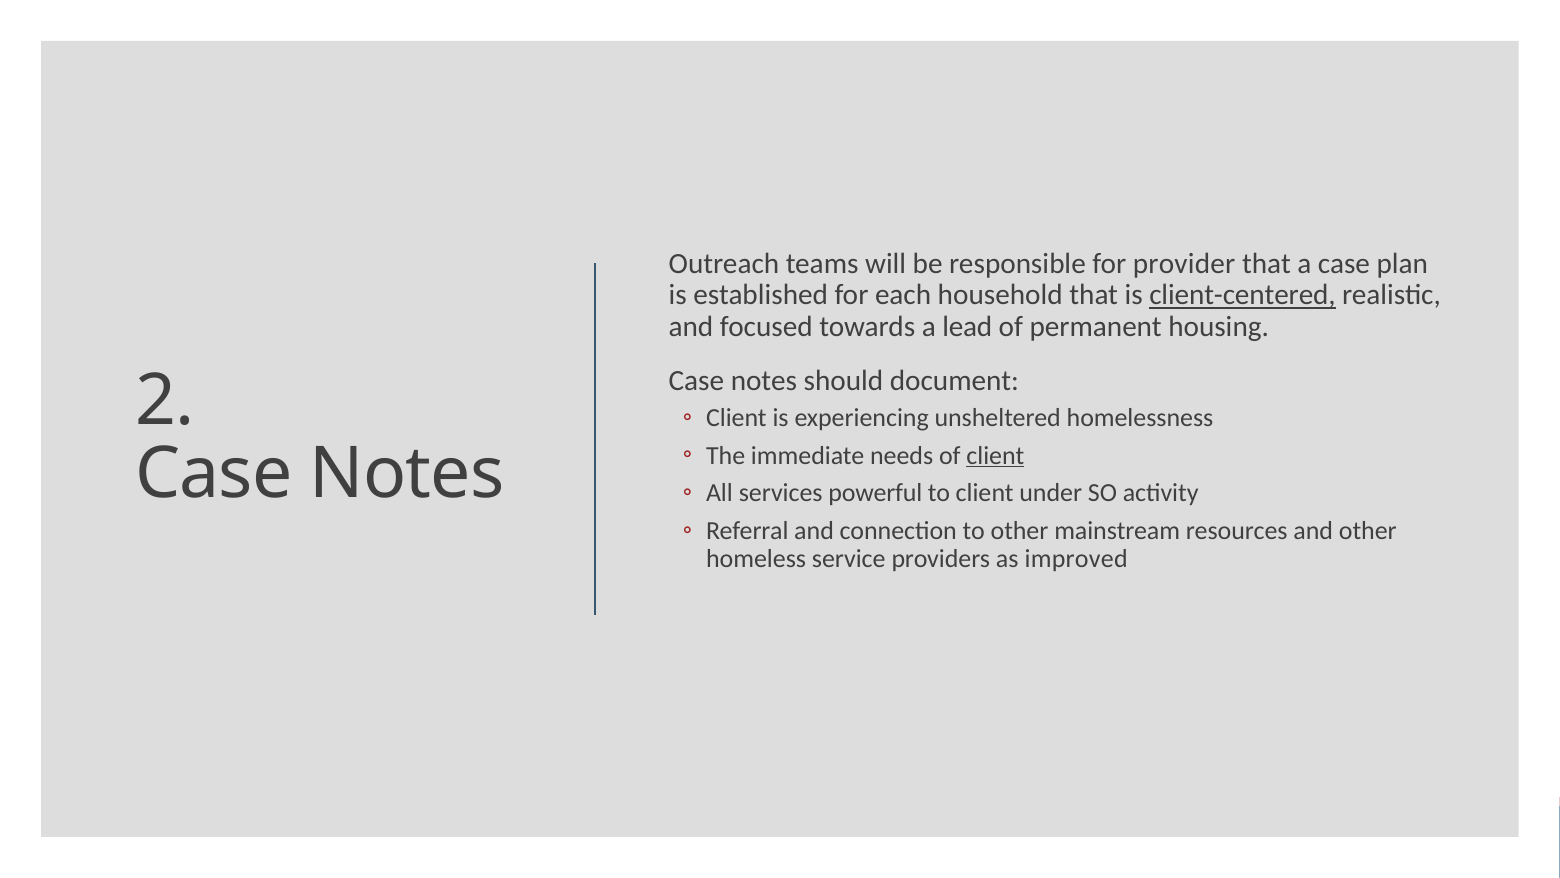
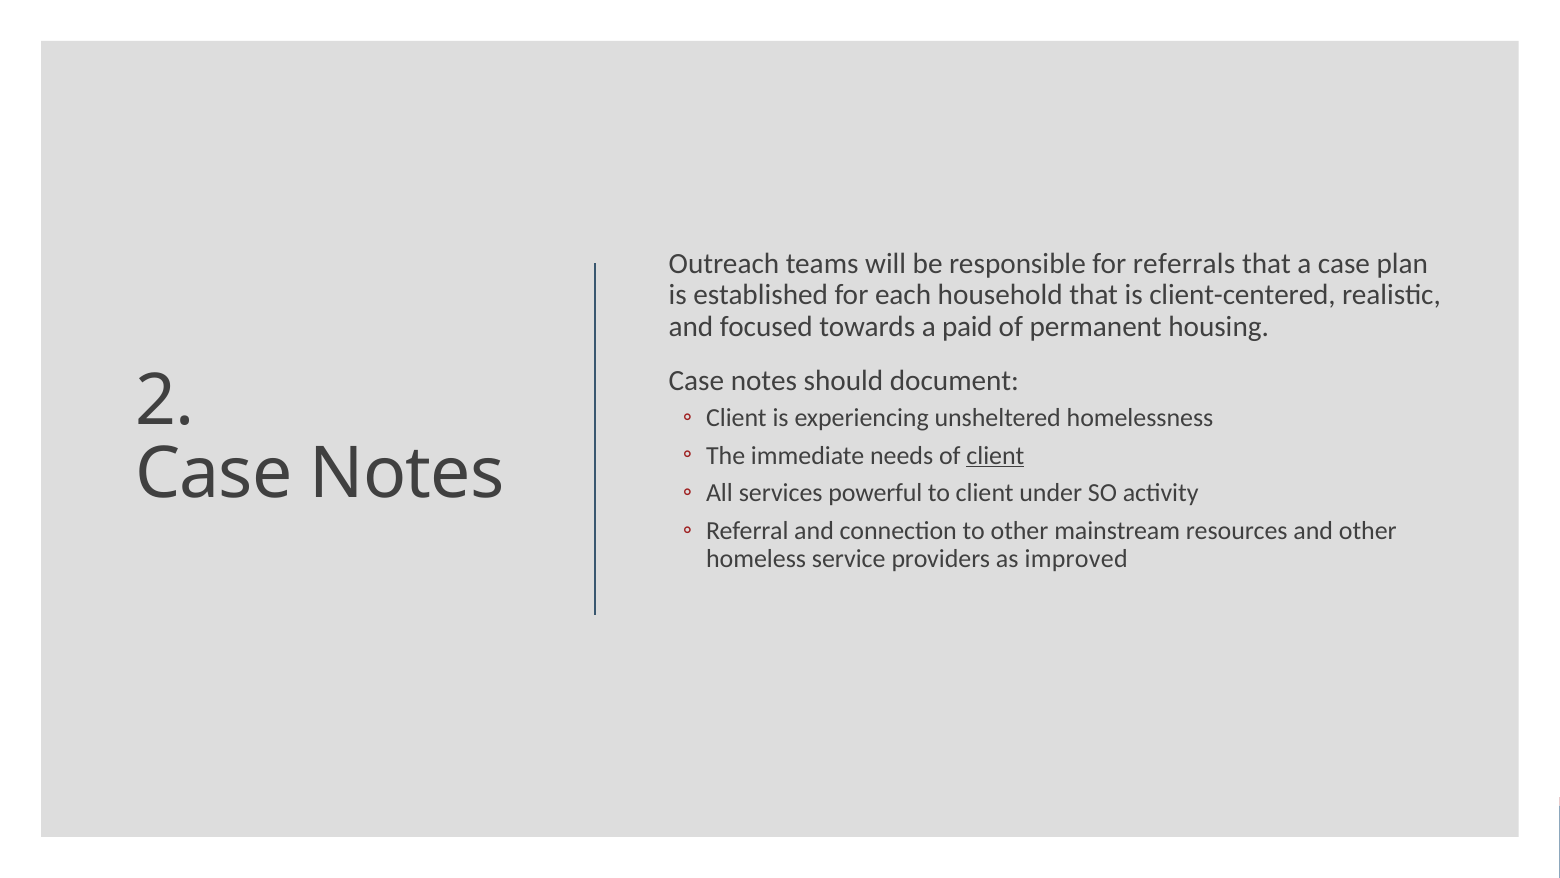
provider: provider -> referrals (1184, 264)
client-centered underline: present -> none (1242, 295)
lead: lead -> paid (967, 327)
